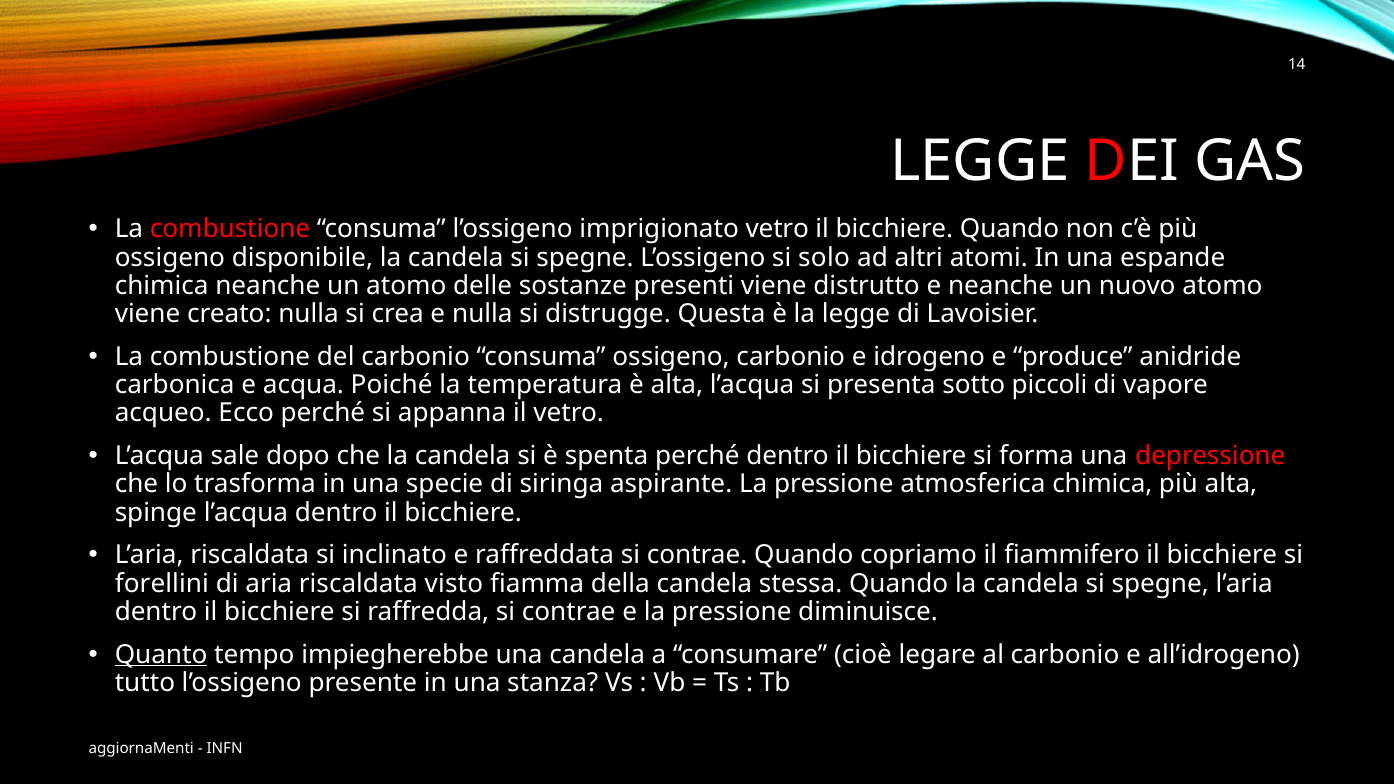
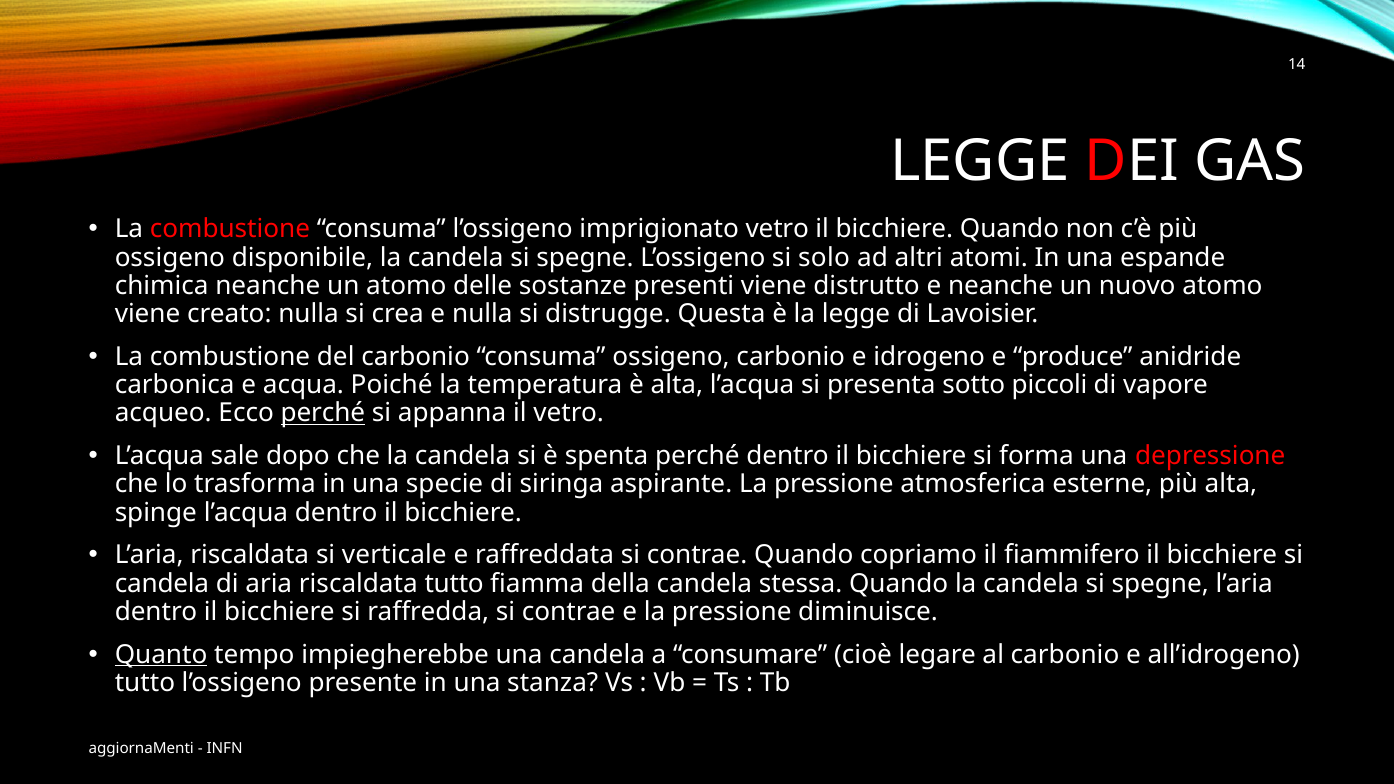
perché underline: none -> present (323, 413)
atmosferica chimica: chimica -> esterne (1102, 484)
inclinato: inclinato -> verticale (394, 555)
forellini: forellini -> candela (162, 583)
riscaldata visto: visto -> tutto (454, 583)
